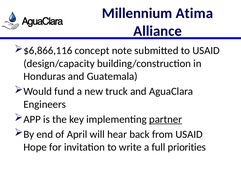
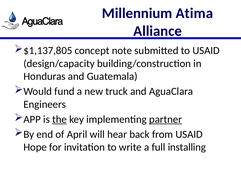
$6,866,116: $6,866,116 -> $1,137,805 (48, 51)
the underline: none -> present (59, 119)
priorities: priorities -> installing (187, 147)
